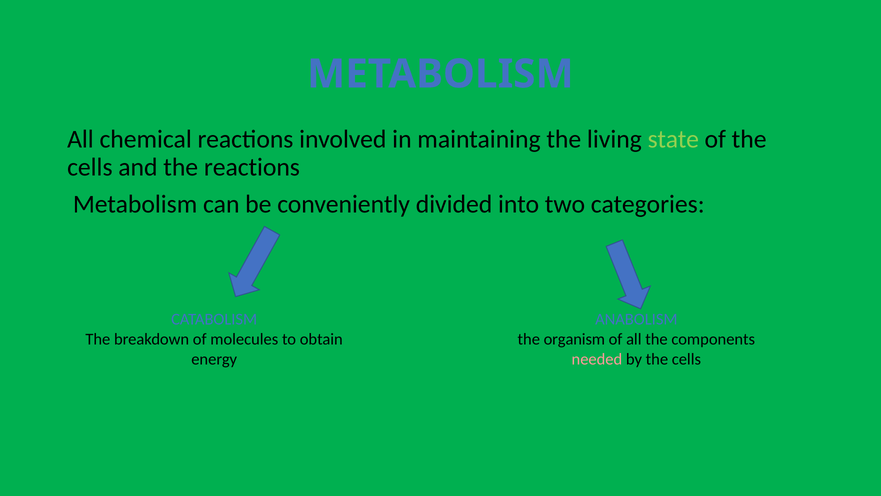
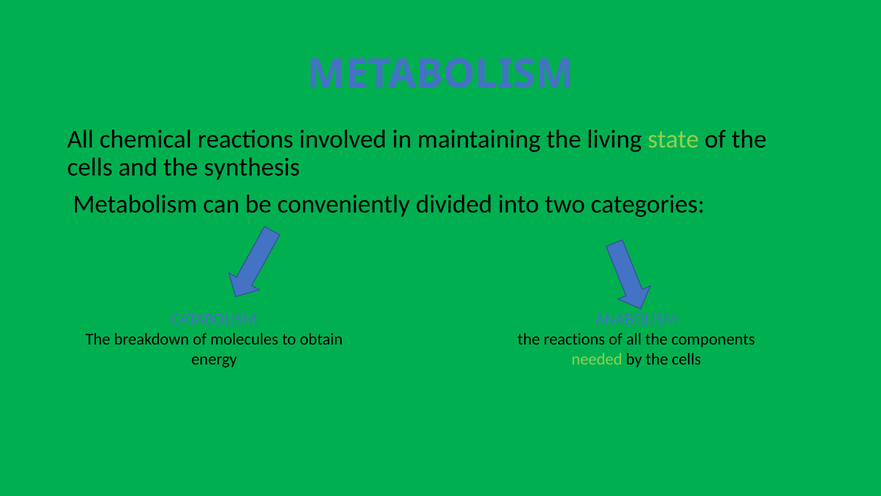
the reactions: reactions -> synthesis (252, 167)
the organism: organism -> reactions (574, 339)
needed colour: pink -> light green (597, 359)
